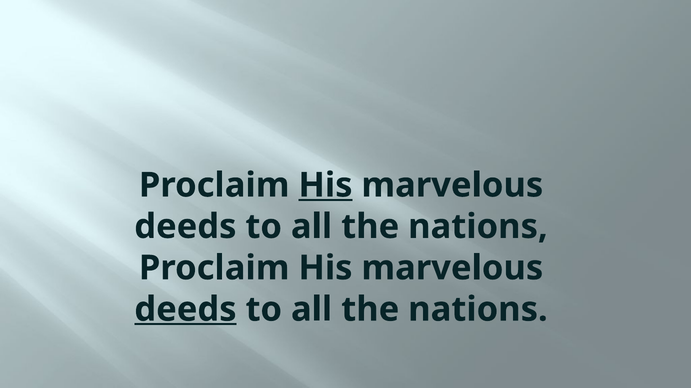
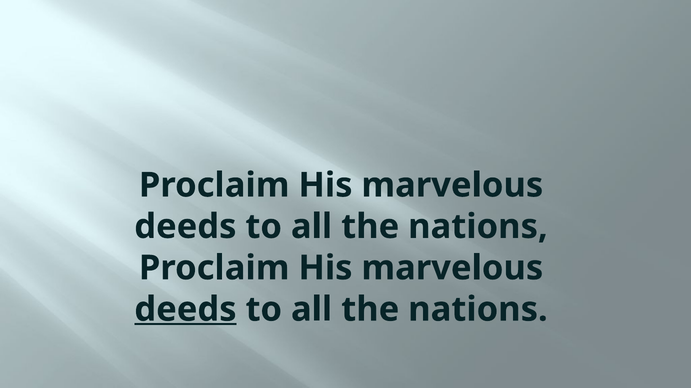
His underline: present -> none (325, 186)
